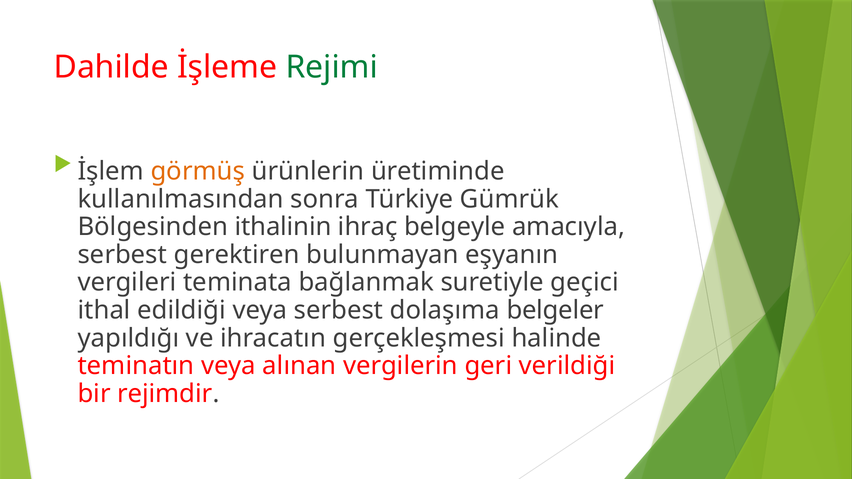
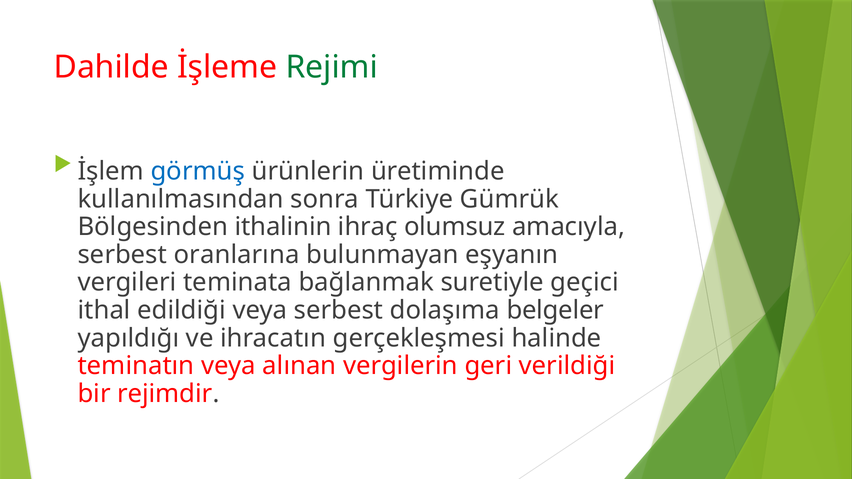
görmüş colour: orange -> blue (198, 171)
belgeyle: belgeyle -> olumsuz (455, 227)
gerektiren: gerektiren -> oranlarına (237, 255)
